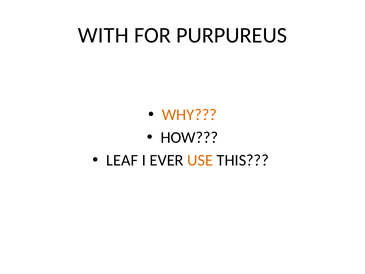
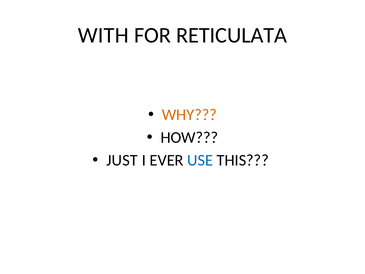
PURPUREUS: PURPUREUS -> RETICULATA (232, 35)
LEAF: LEAF -> JUST (122, 160)
USE colour: orange -> blue (200, 160)
